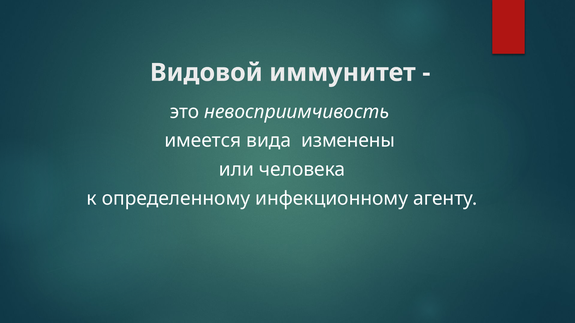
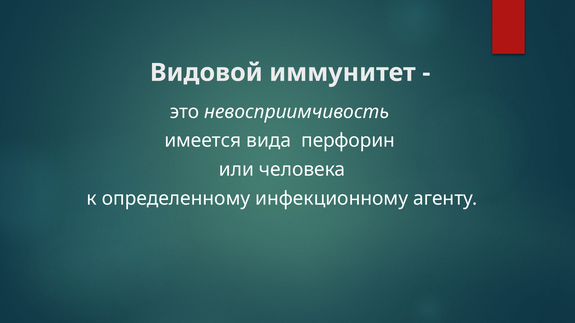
изменены: изменены -> перфорин (348, 141)
